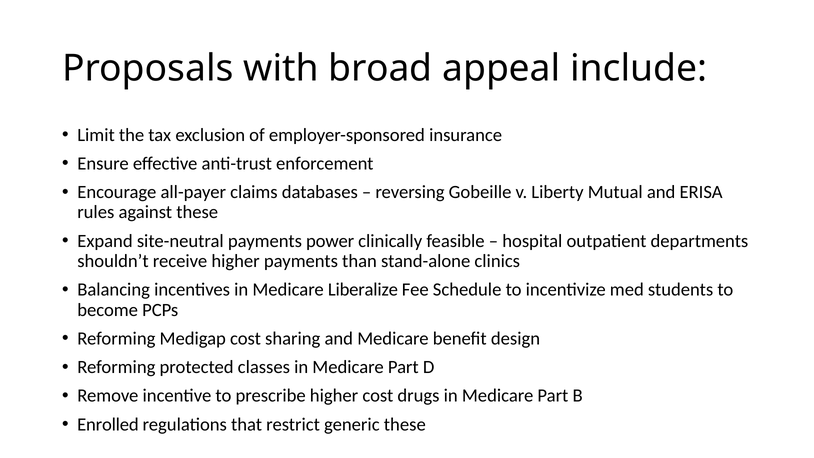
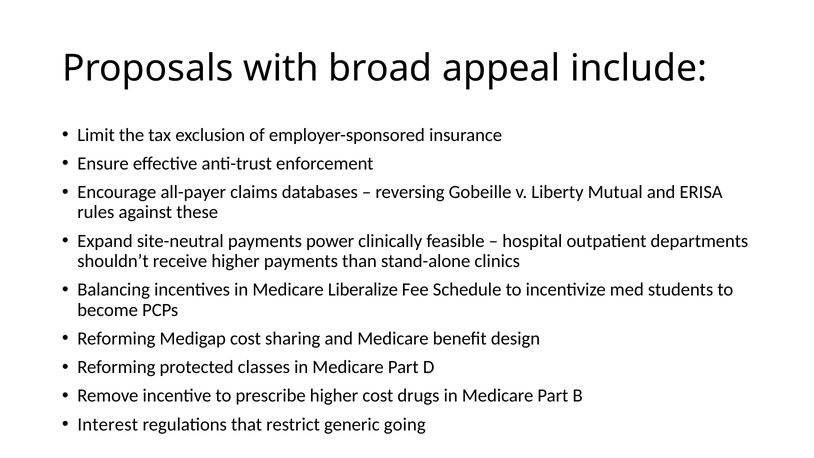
Enrolled: Enrolled -> Interest (108, 424)
generic these: these -> going (405, 424)
